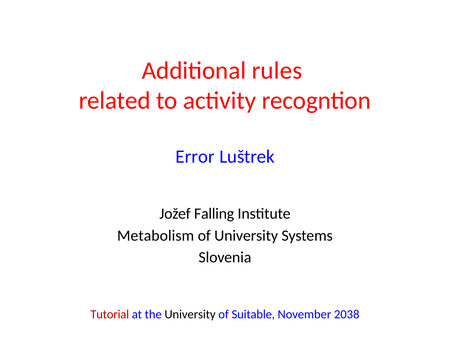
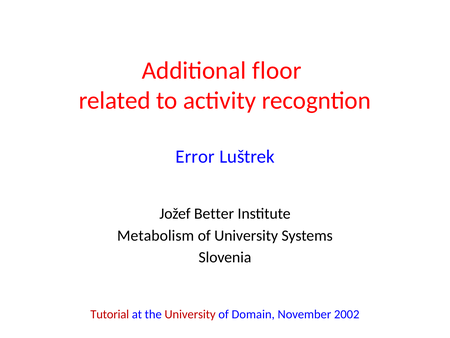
rules: rules -> floor (277, 70)
Falling: Falling -> Better (214, 213)
University colour: black -> red (190, 314)
Suitable: Suitable -> Domain (253, 314)
2038: 2038 -> 2002 (347, 314)
